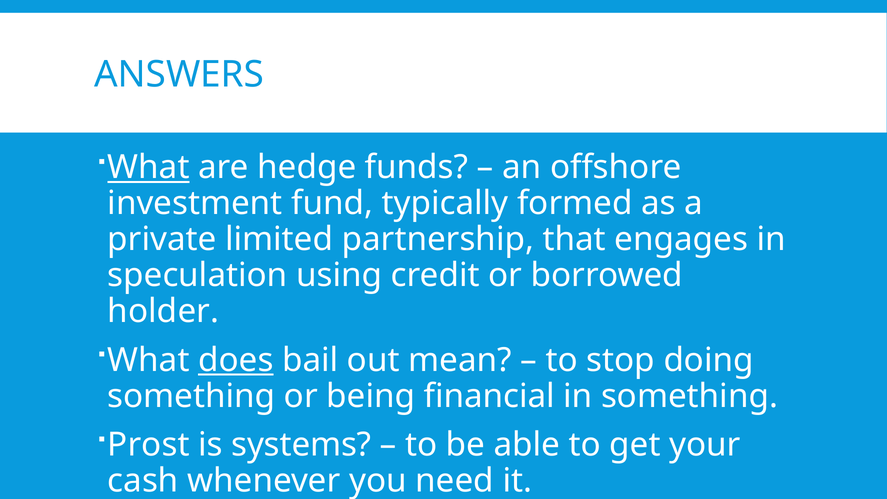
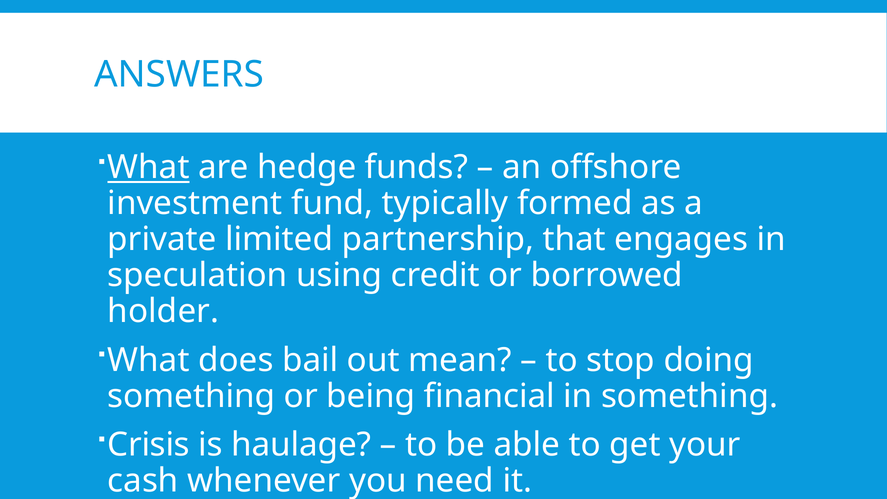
does underline: present -> none (236, 360)
Prost: Prost -> Crisis (149, 445)
systems: systems -> haulage (301, 445)
